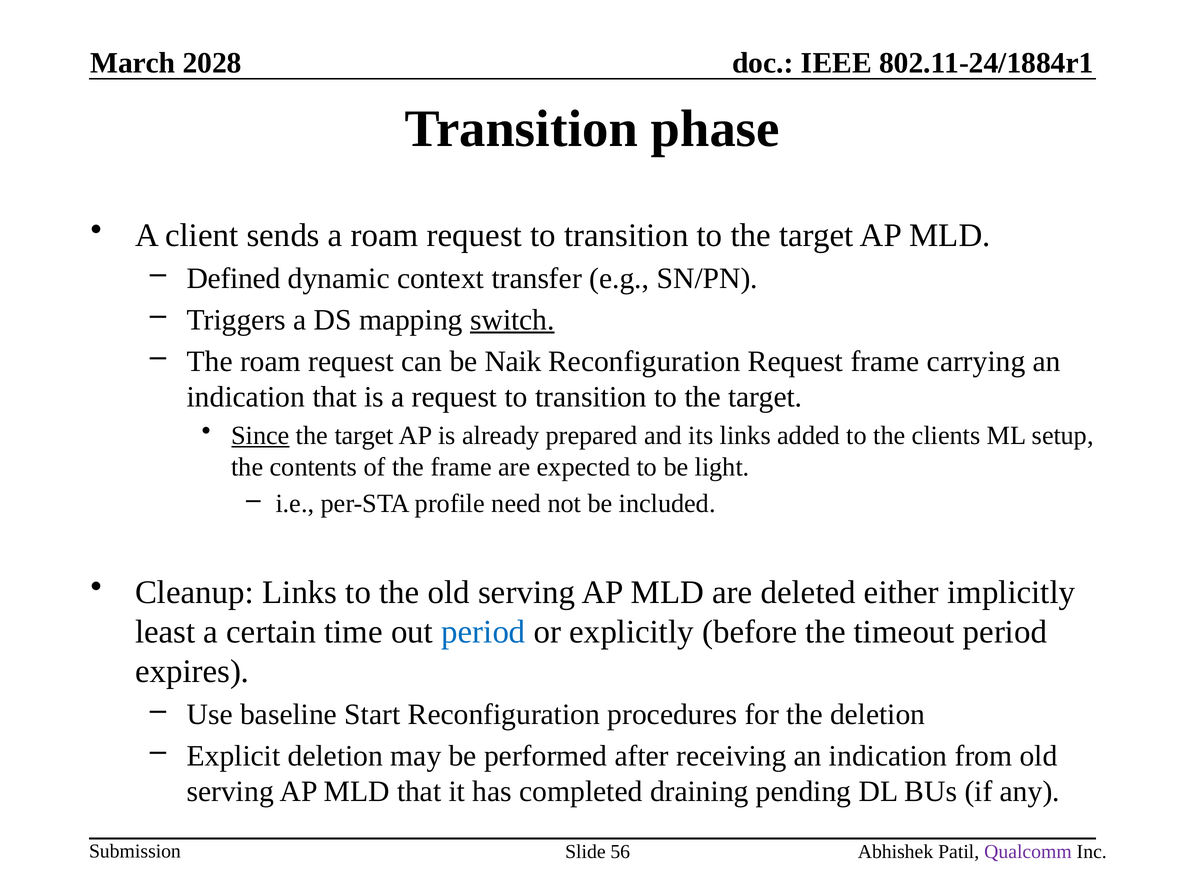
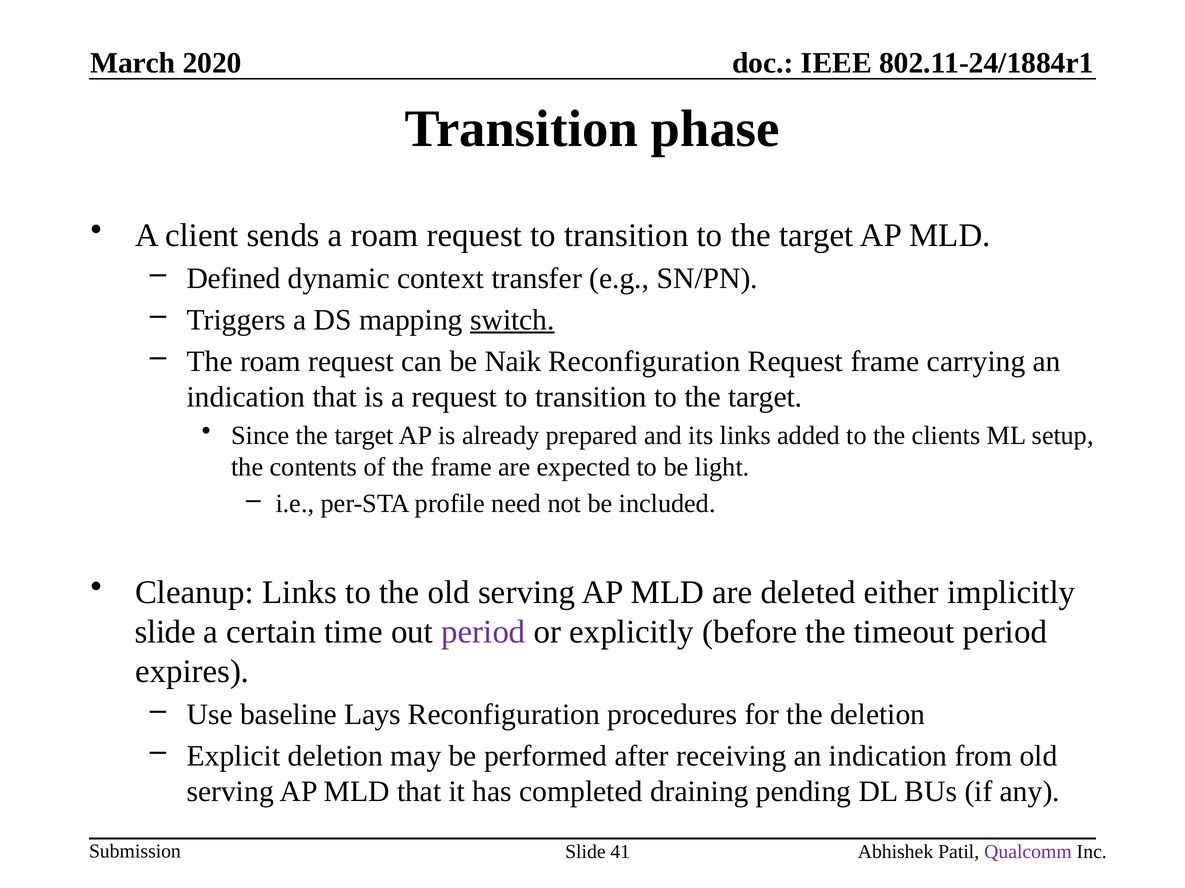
2028: 2028 -> 2020 (212, 63)
Since underline: present -> none (260, 436)
least: least -> slide (165, 632)
period colour: blue -> purple (483, 632)
Start: Start -> Lays (373, 715)
56: 56 -> 41 (620, 852)
